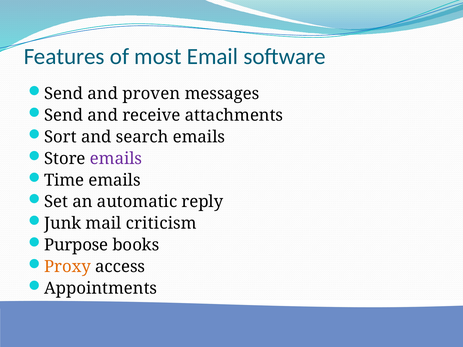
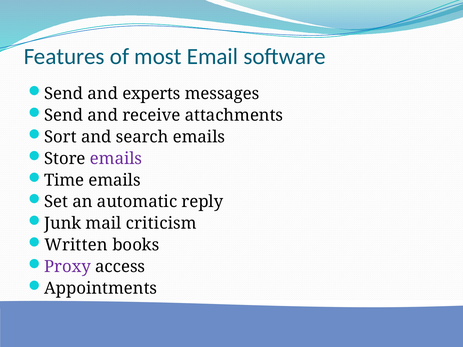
proven: proven -> experts (151, 94)
Purpose: Purpose -> Written (76, 245)
Proxy colour: orange -> purple (67, 267)
